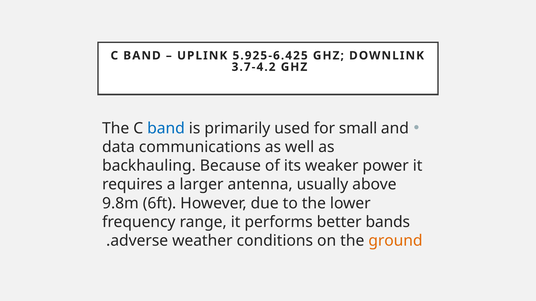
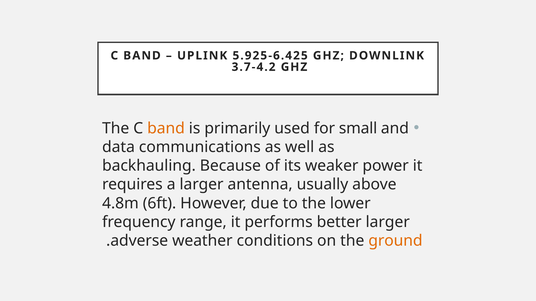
band colour: blue -> orange (166, 128)
9.8m: 9.8m -> 4.8m (120, 204)
better bands: bands -> larger (388, 222)
